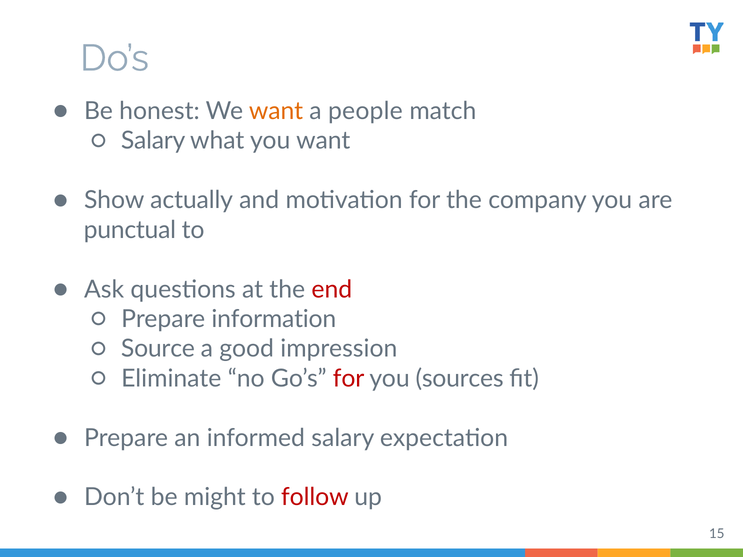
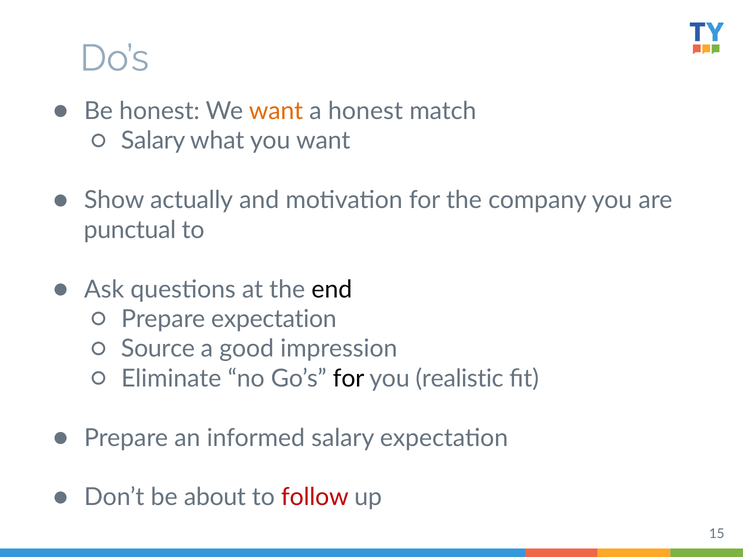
a people: people -> honest (365, 111)
end colour: red -> black (332, 289)
Prepare information: information -> expectation (274, 319)
for colour: red -> black (349, 379)
sources: sources -> realistic (460, 379)
might: might -> about (215, 498)
